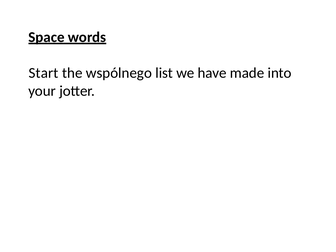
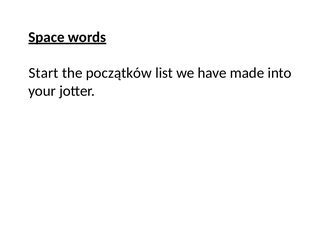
wspólnego: wspólnego -> początków (119, 73)
